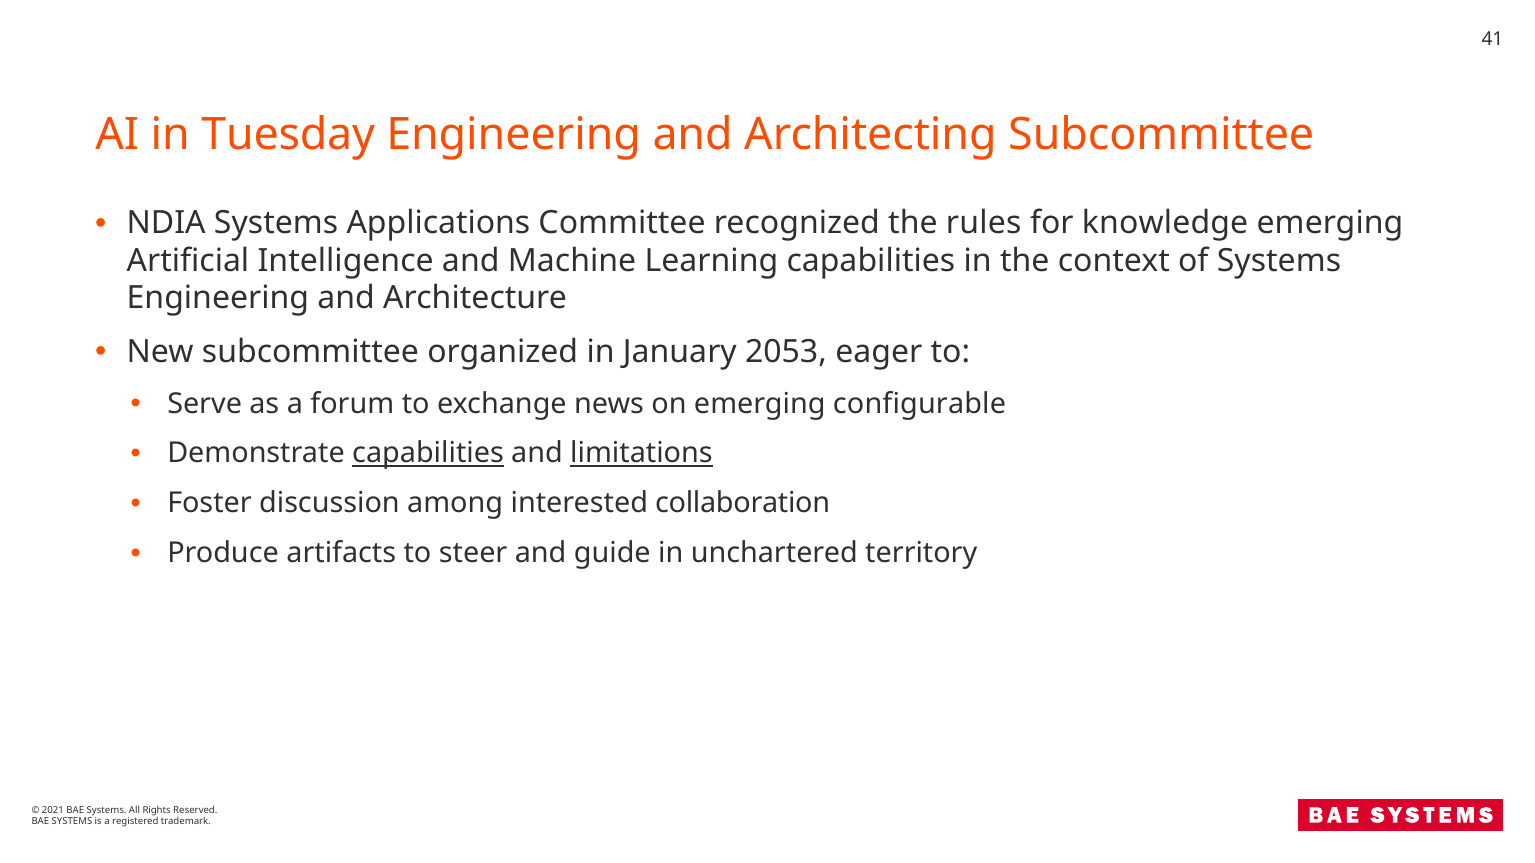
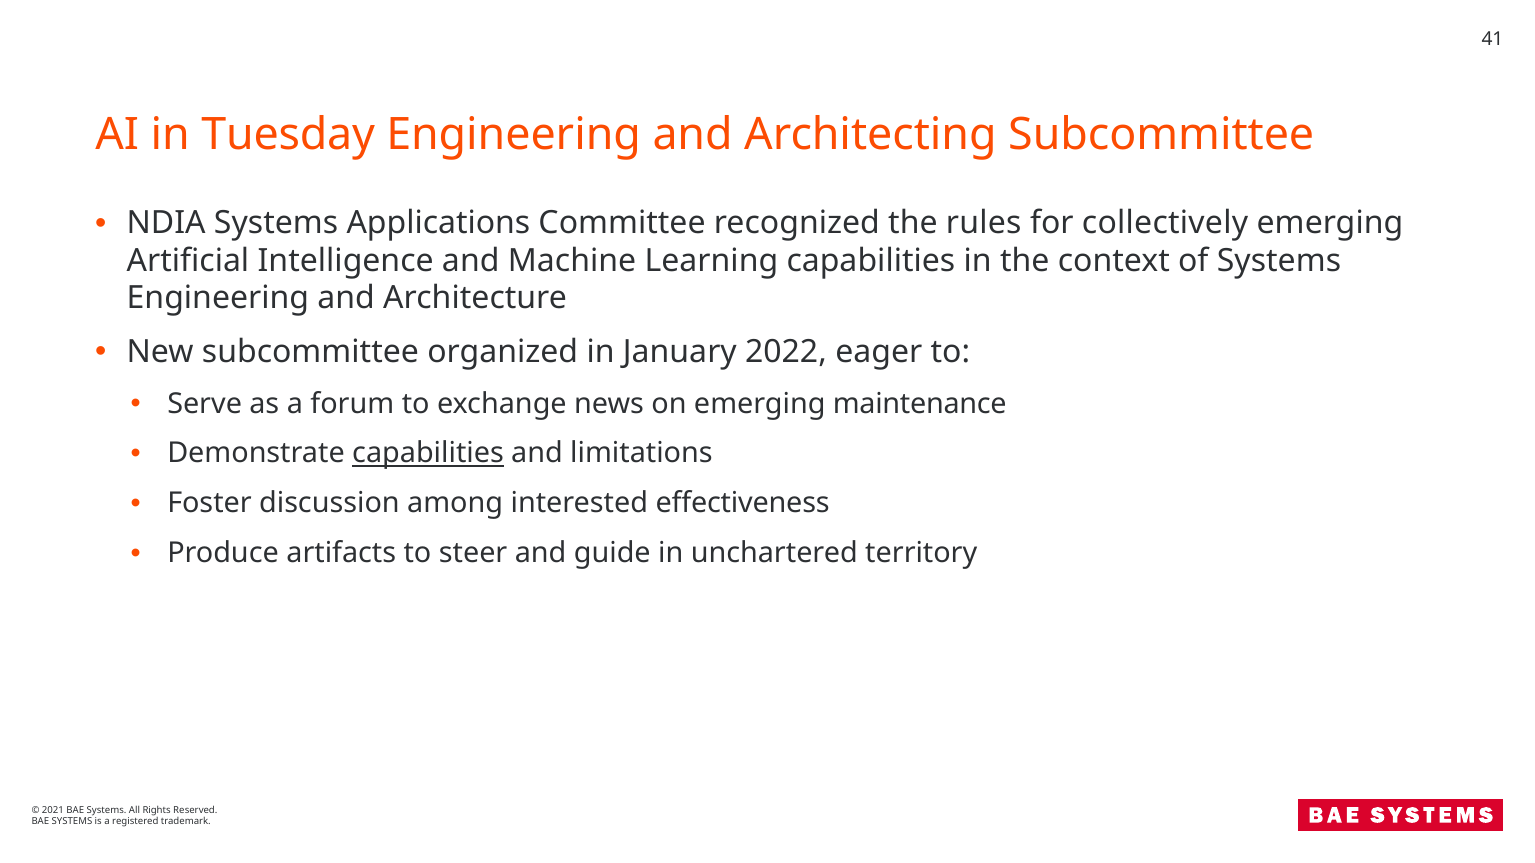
knowledge: knowledge -> collectively (1165, 223)
2053: 2053 -> 2022 (786, 352)
configurable: configurable -> maintenance (920, 404)
limitations underline: present -> none (641, 454)
collaboration: collaboration -> effectiveness (743, 503)
